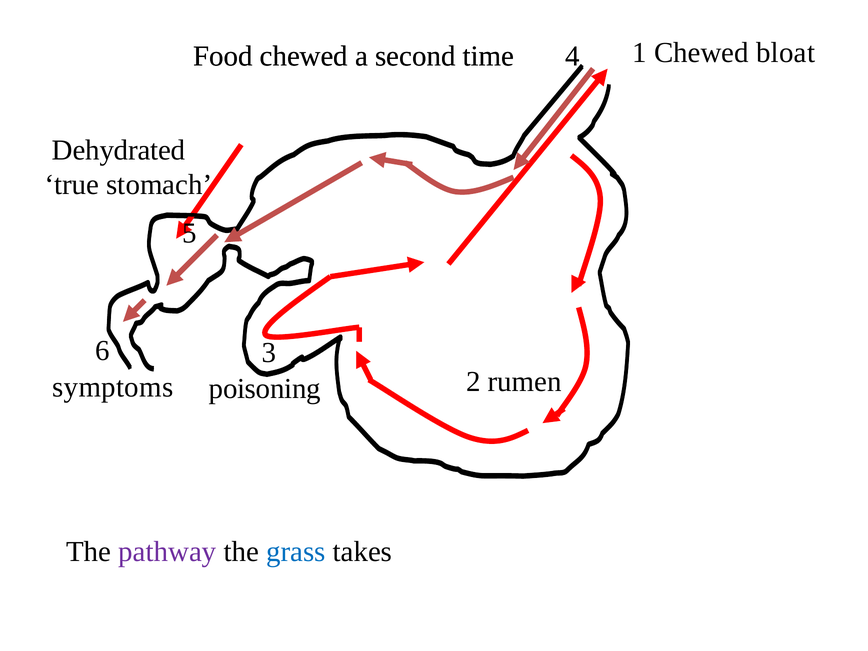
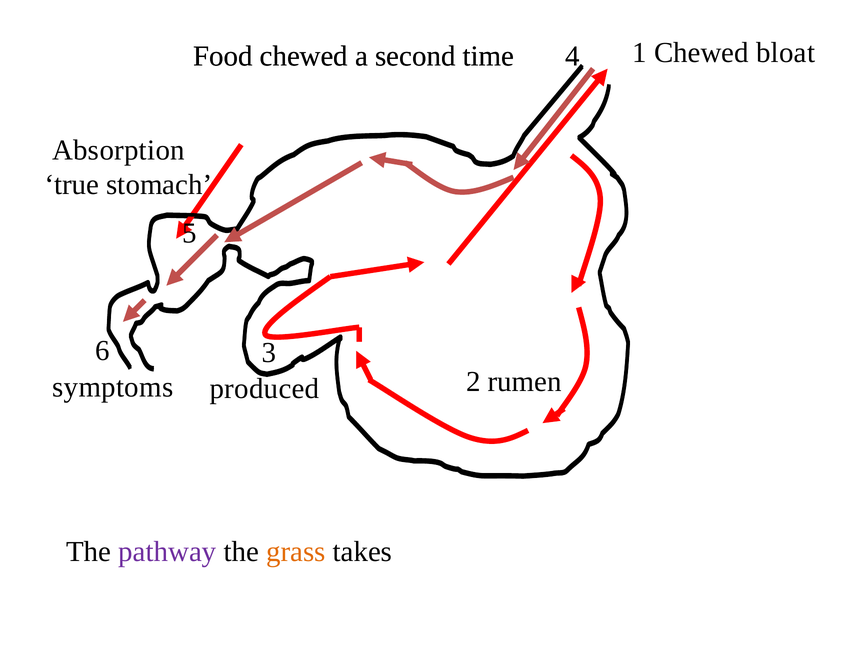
Dehydrated: Dehydrated -> Absorption (118, 150)
poisoning: poisoning -> produced (264, 389)
grass colour: blue -> orange (296, 552)
